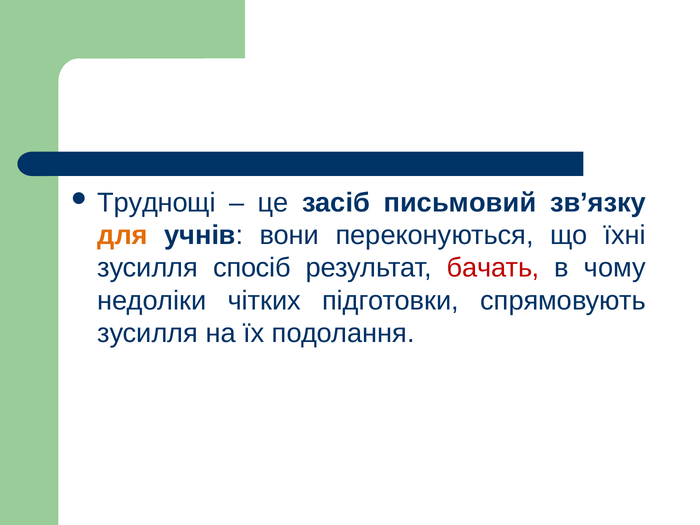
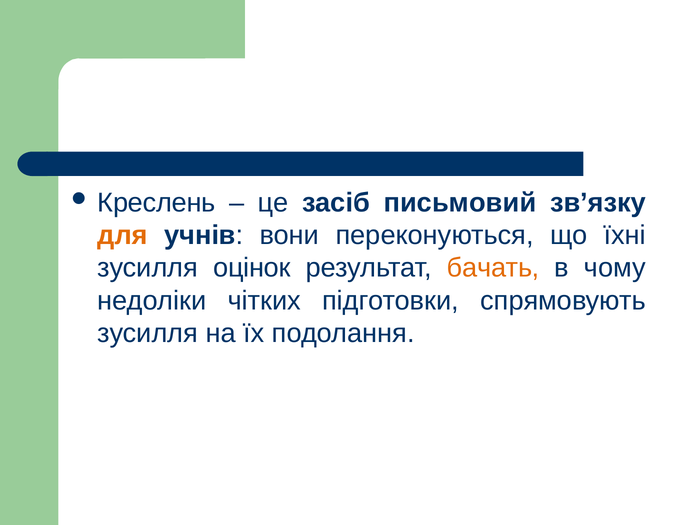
Труднощі: Труднощі -> Креслень (157, 203)
спосіб: спосіб -> оцінок (252, 268)
бачать colour: red -> orange (493, 268)
